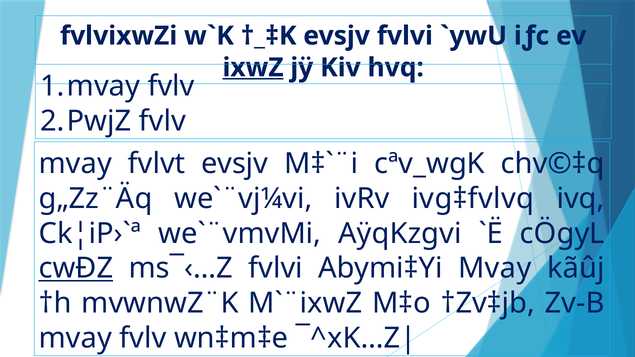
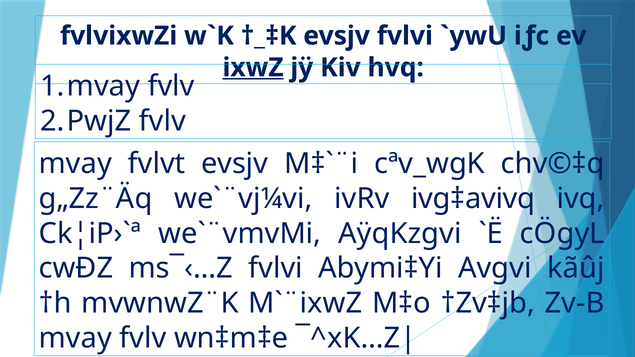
ivg‡fvlvq: ivg‡fvlvq -> ivg‡avivq (473, 199)
cwÐZ underline: present -> none (76, 268)
Abymi‡Yi Mvay: Mvay -> Avgvi (495, 268)
